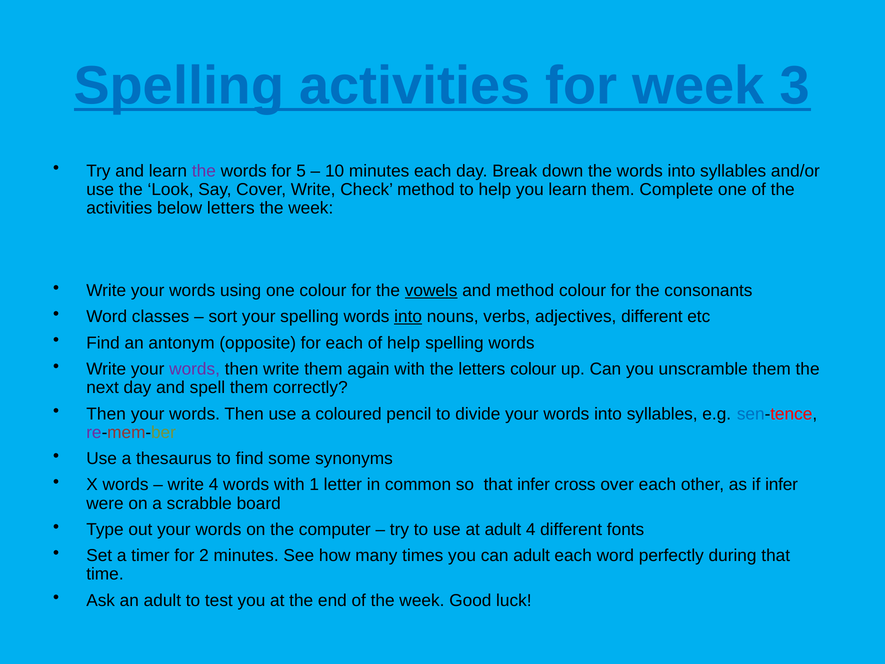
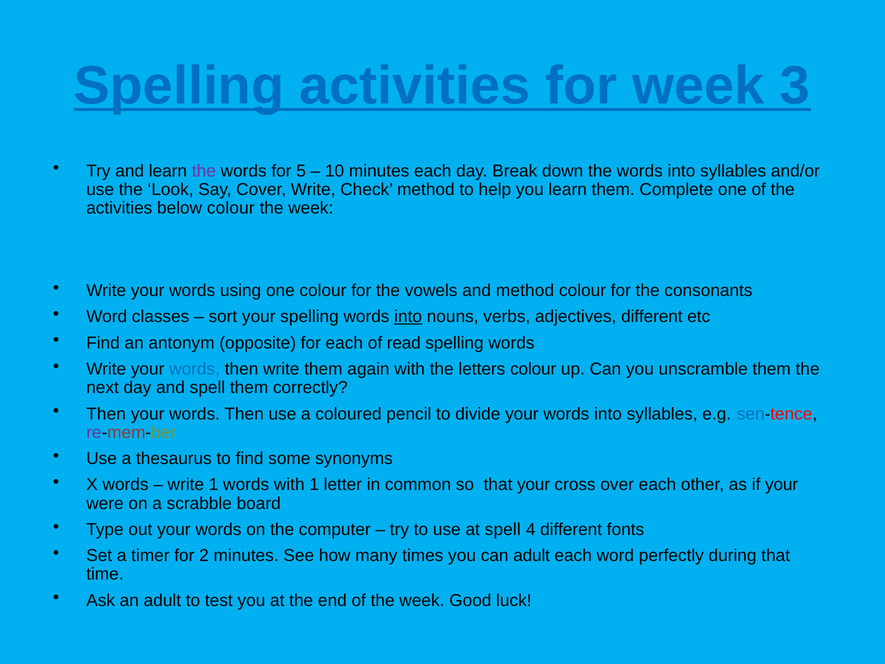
below letters: letters -> colour (231, 208)
vowels underline: present -> none (431, 291)
of help: help -> read (404, 343)
words colour: purple -> blue (195, 369)
write 4: 4 -> 1 (214, 485)
that infer: infer -> your (534, 485)
if infer: infer -> your (782, 485)
at adult: adult -> spell (503, 529)
